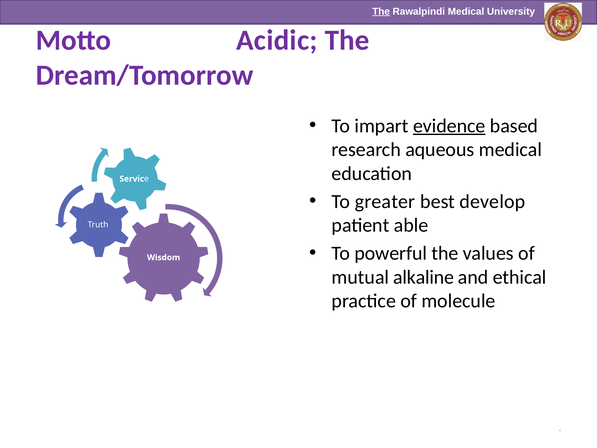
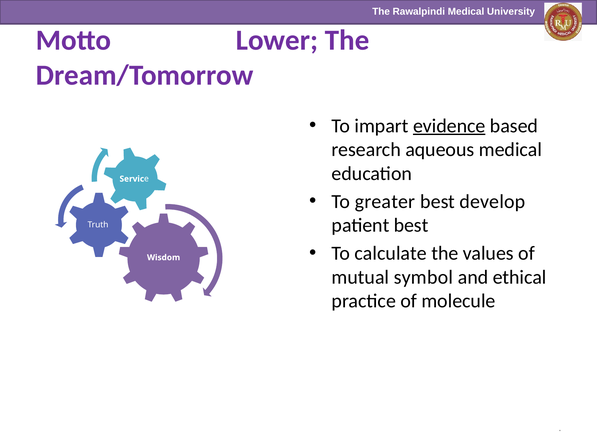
The underline: present -> none (381, 11)
Acidic: Acidic -> Lower (277, 40)
patient able: able -> best (411, 225)
powerful: powerful -> calculate (391, 253)
alkaline: alkaline -> symbol (423, 277)
